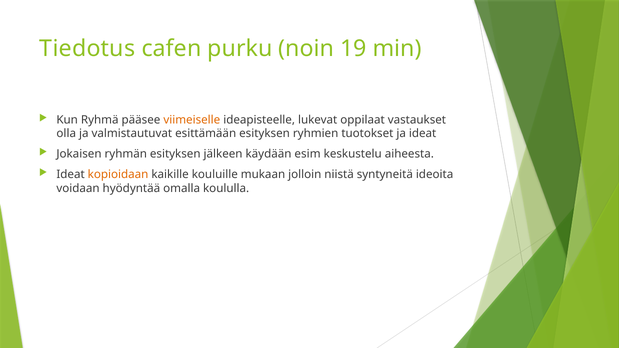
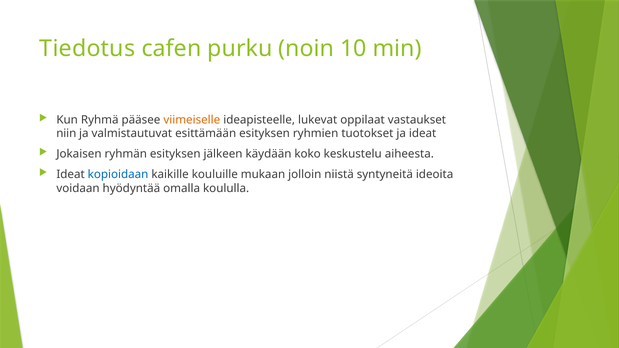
19: 19 -> 10 (353, 49)
olla: olla -> niin (66, 134)
esim: esim -> koko (308, 154)
kopioidaan colour: orange -> blue (118, 174)
